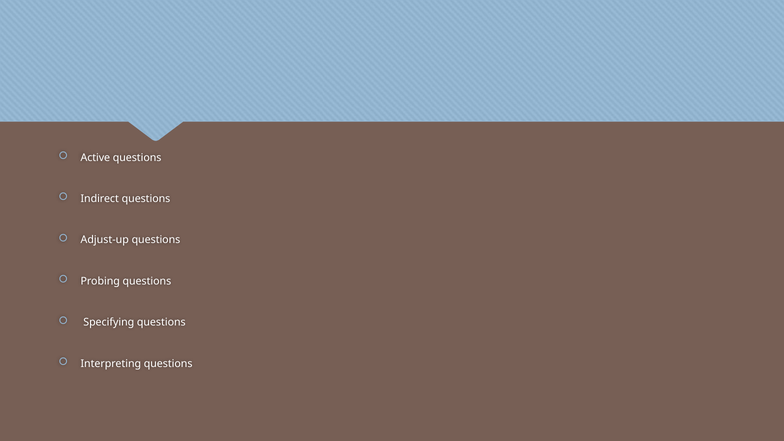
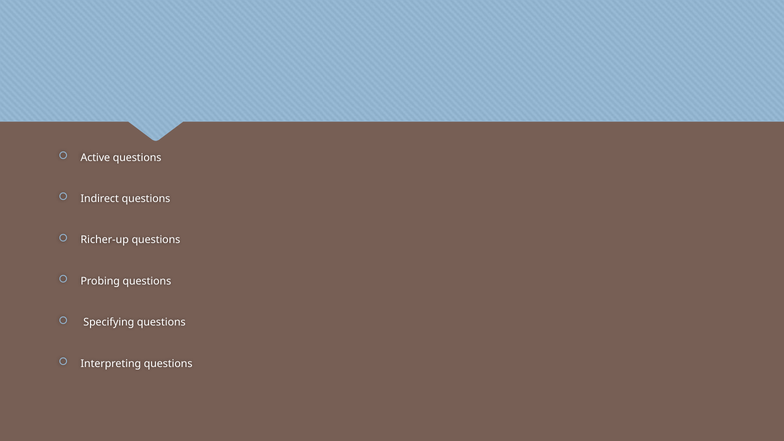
Adjust-up: Adjust-up -> Richer-up (105, 240)
